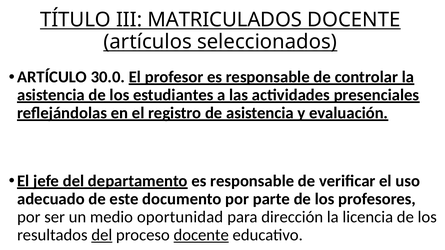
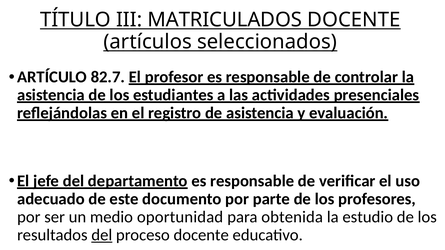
30.0: 30.0 -> 82.7 (108, 77)
dirección: dirección -> obtenida (292, 217)
licencia: licencia -> estudio (368, 217)
docente underline: present -> none (201, 235)
